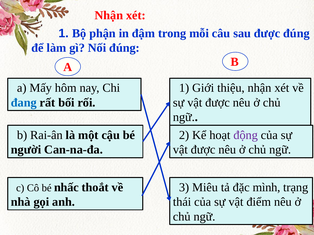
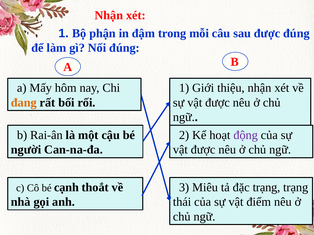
đang colour: blue -> orange (24, 103)
đặc mình: mình -> trạng (266, 188)
nhấc: nhấc -> cạnh (66, 188)
